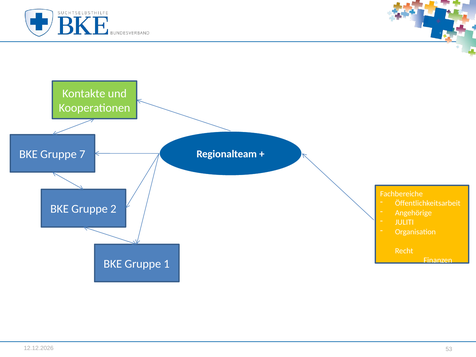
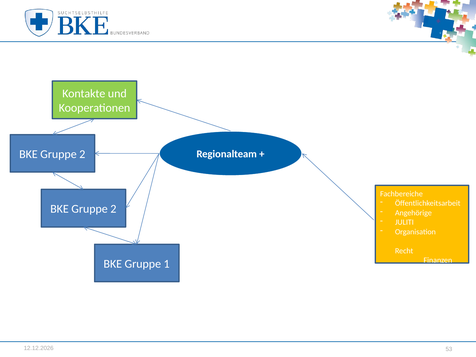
7: 7 -> 2 (82, 154)
